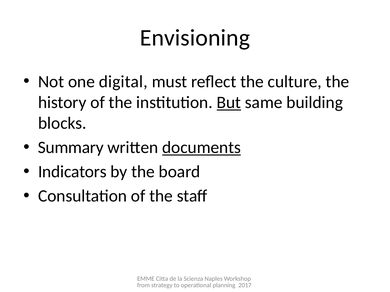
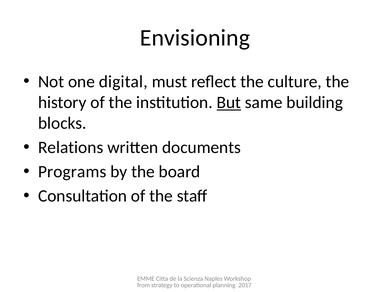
Summary: Summary -> Relations (71, 148)
documents underline: present -> none (202, 148)
Indicators: Indicators -> Programs (72, 172)
